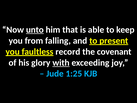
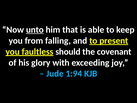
record: record -> should (68, 52)
with underline: present -> none (61, 62)
1:25: 1:25 -> 1:94 (74, 73)
